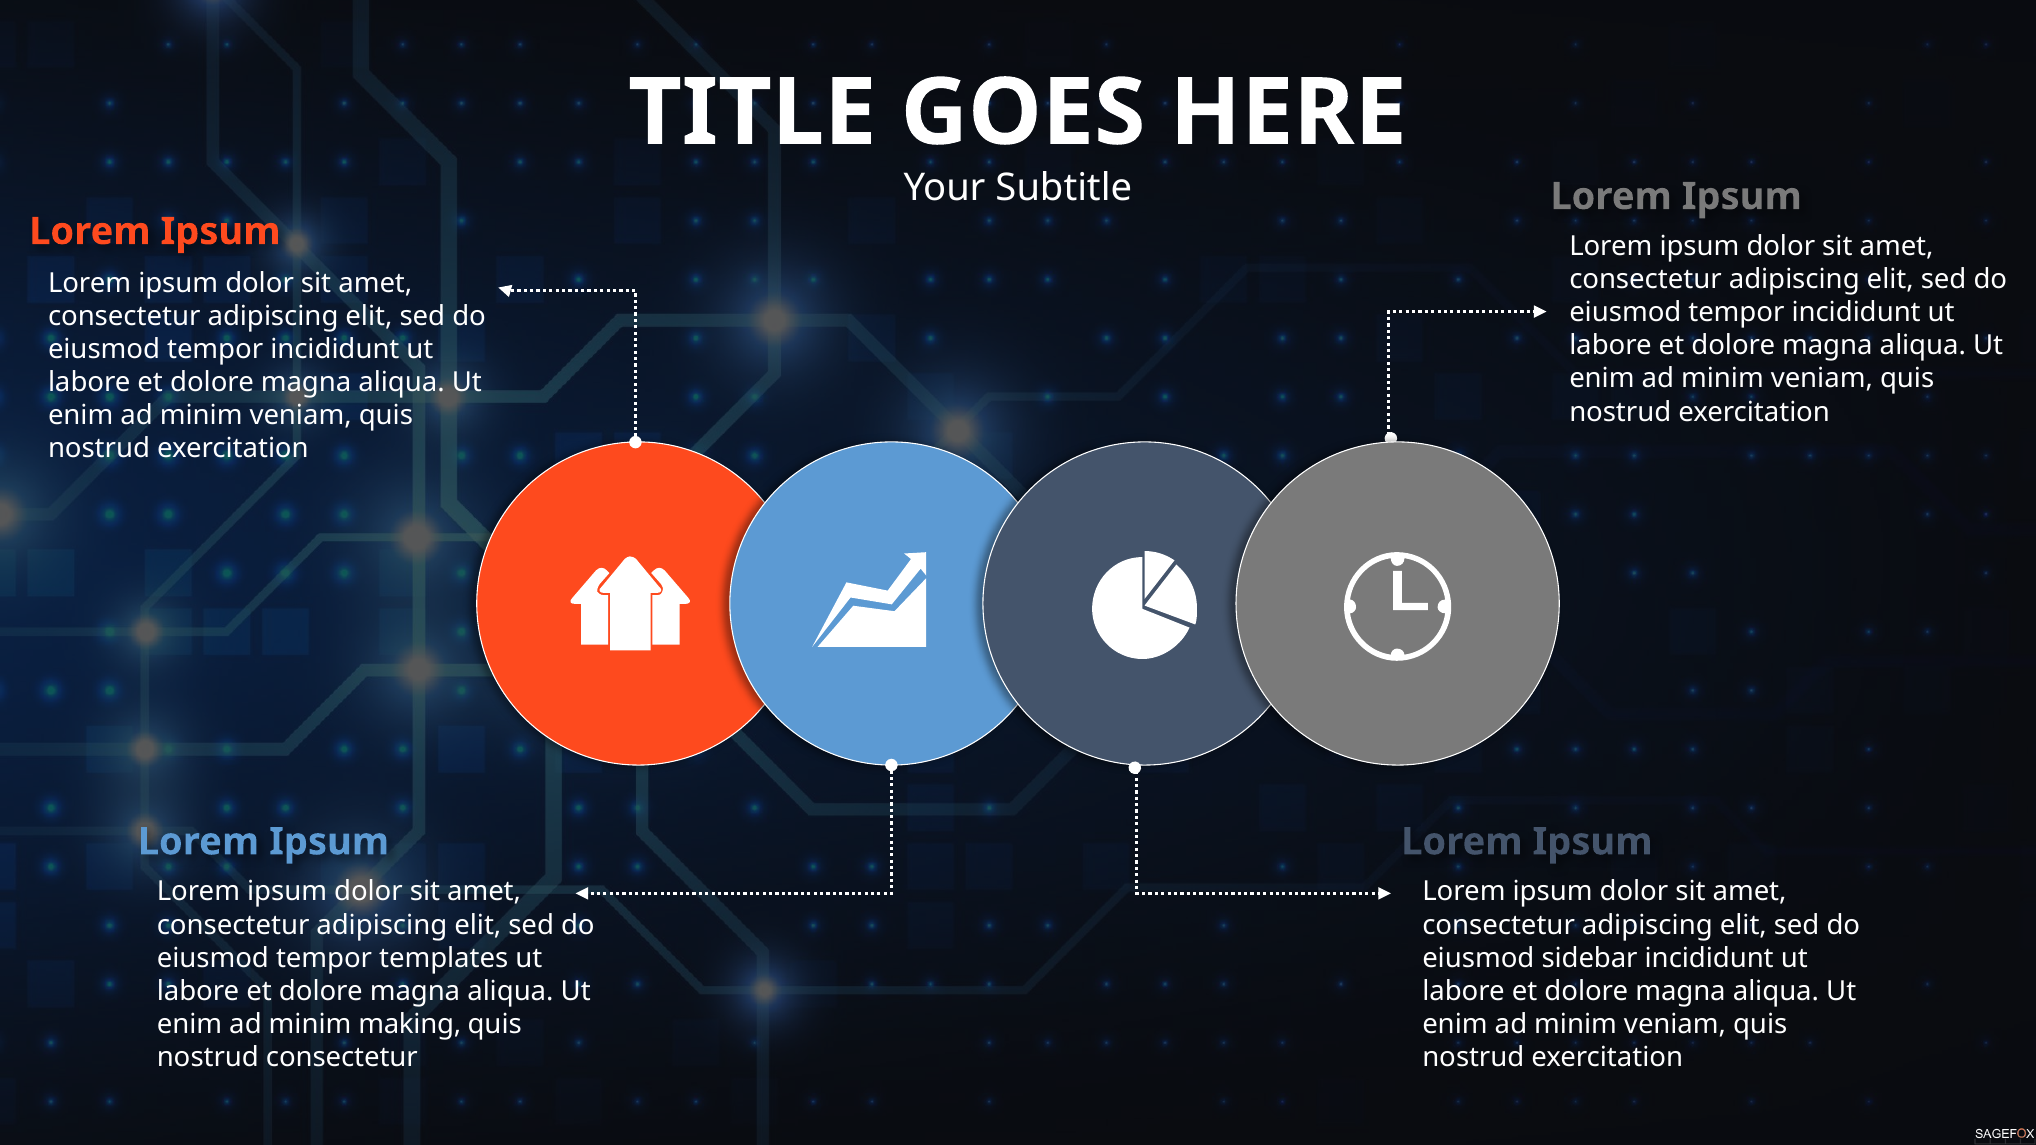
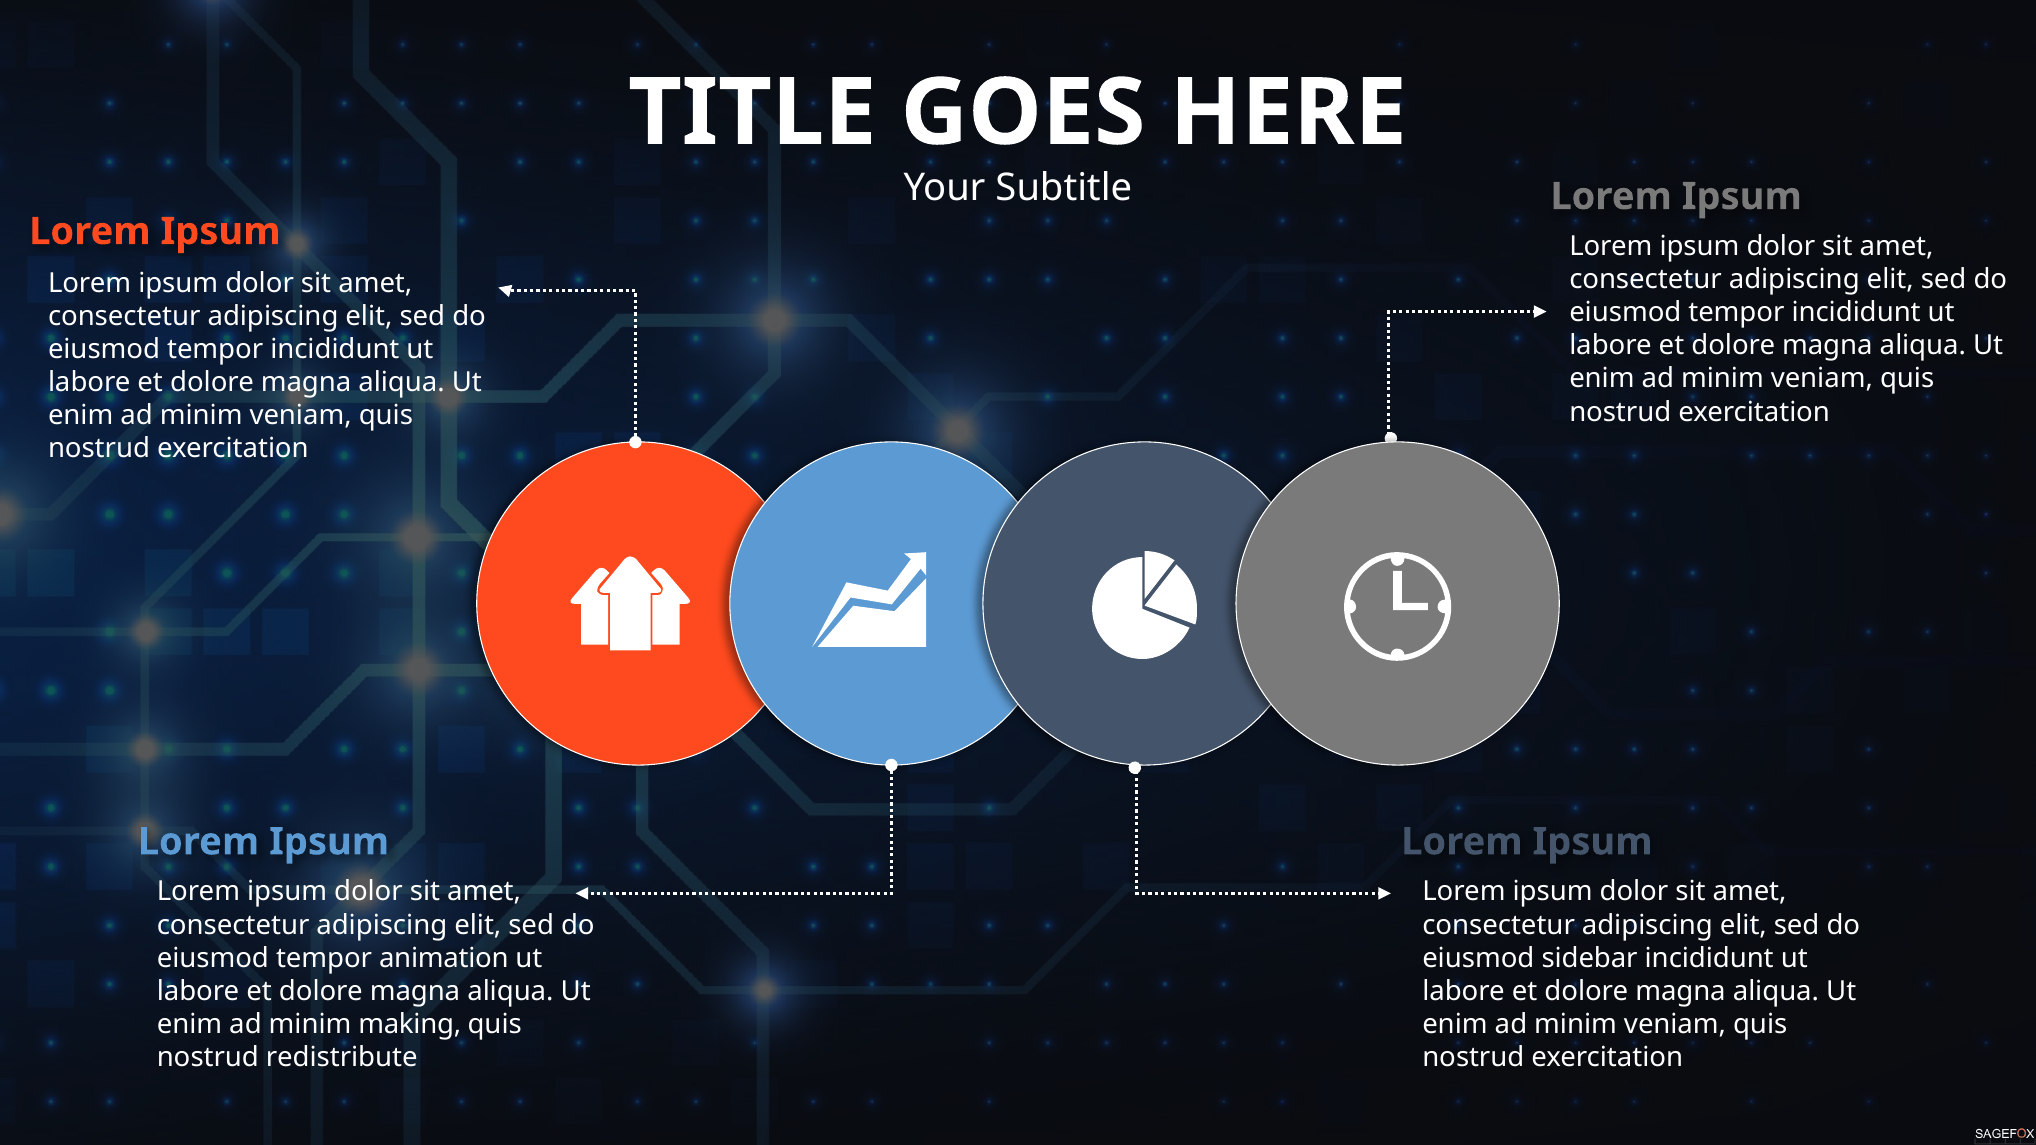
templates: templates -> animation (444, 958)
nostrud consectetur: consectetur -> redistribute (342, 1058)
